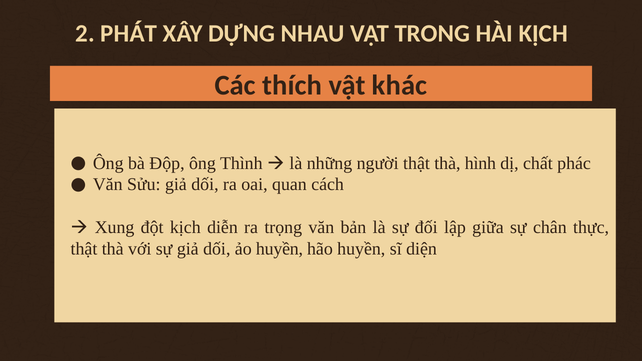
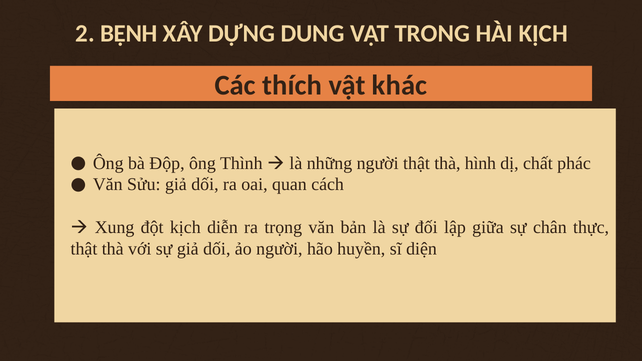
PHÁT: PHÁT -> BỆNH (129, 33)
NHAU: NHAU -> DUNG (313, 33)
ảo huyền: huyền -> người (279, 249)
